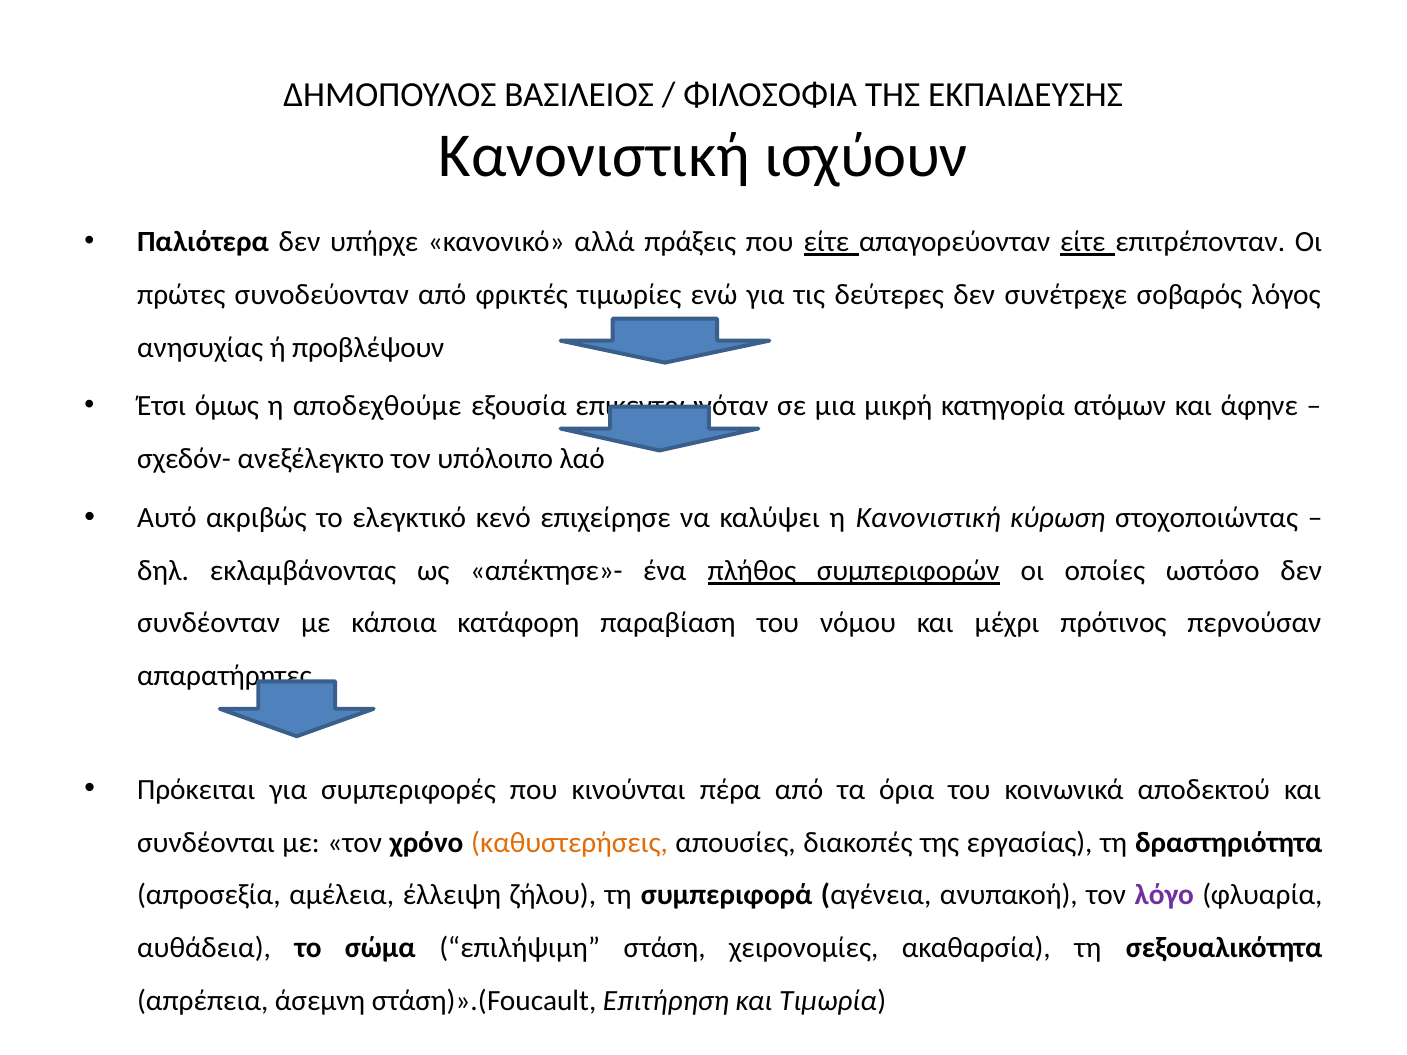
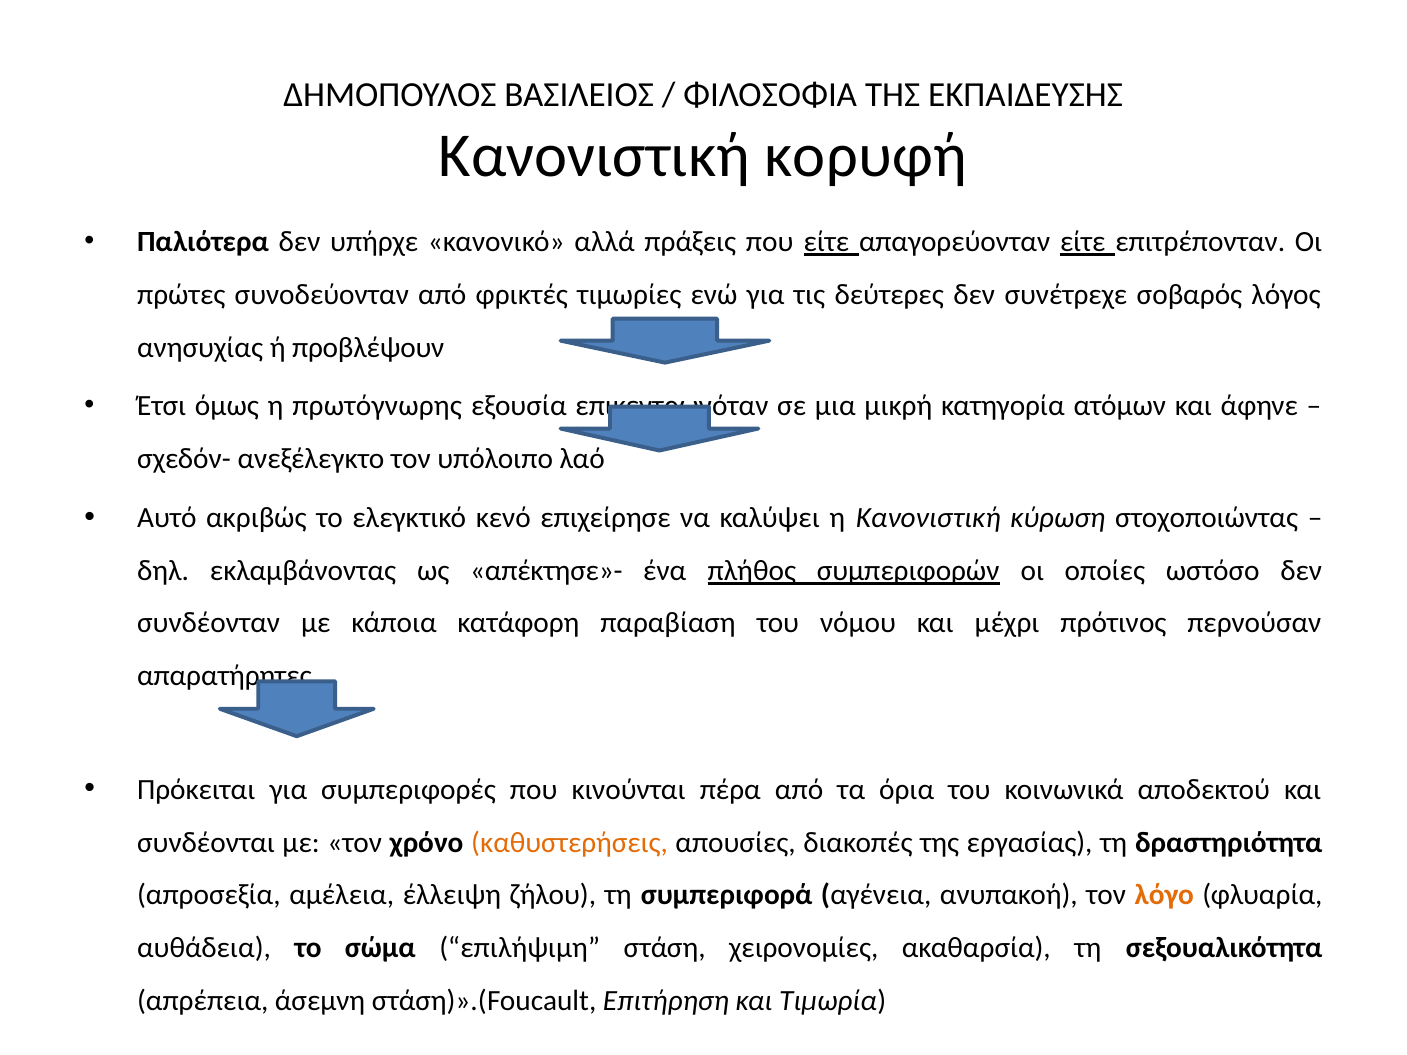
ισχύουν: ισχύουν -> κορυφή (866, 156)
αποδεχθούμε: αποδεχθούμε -> πρωτόγνωρης (377, 406)
λόγο colour: purple -> orange (1164, 895)
